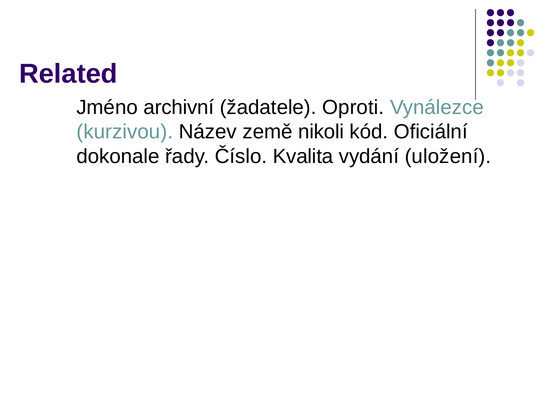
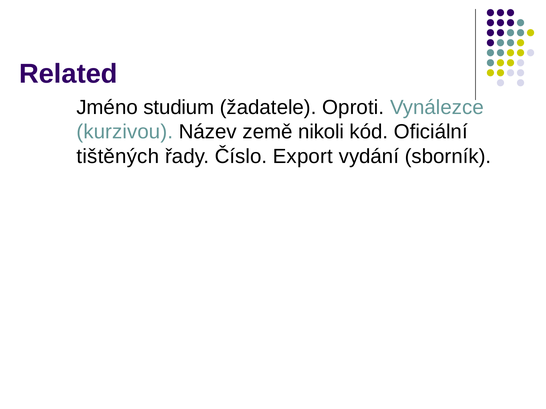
archivní: archivní -> studium (179, 107)
dokonale: dokonale -> tištěných (118, 157)
Kvalita: Kvalita -> Export (303, 157)
uložení: uložení -> sborník (448, 157)
